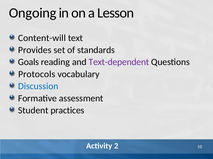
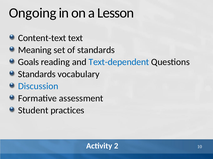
Content-will: Content-will -> Content-text (42, 38)
Provides: Provides -> Meaning (35, 50)
Text-dependent colour: purple -> blue (119, 62)
Protocols: Protocols -> Standards (37, 74)
